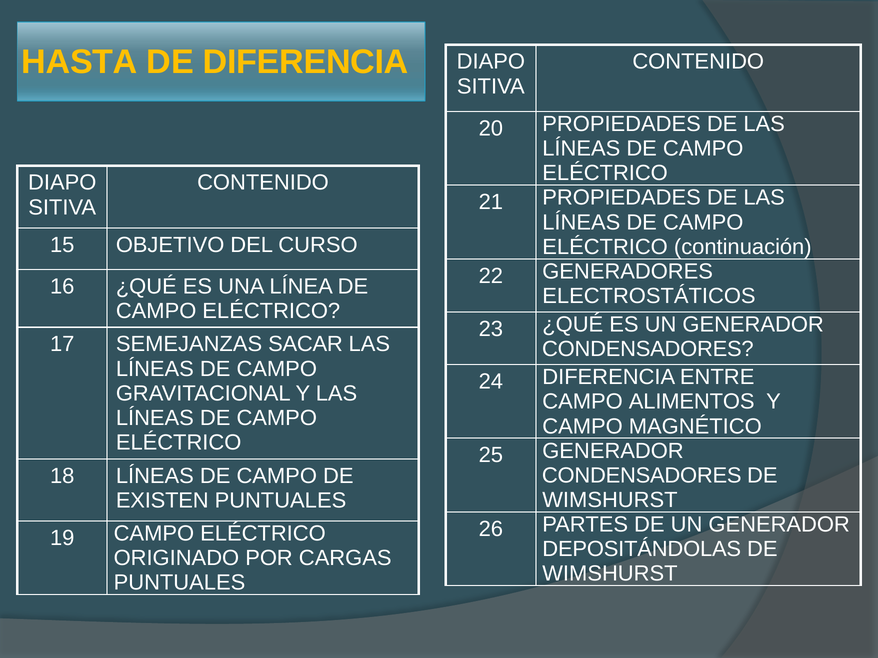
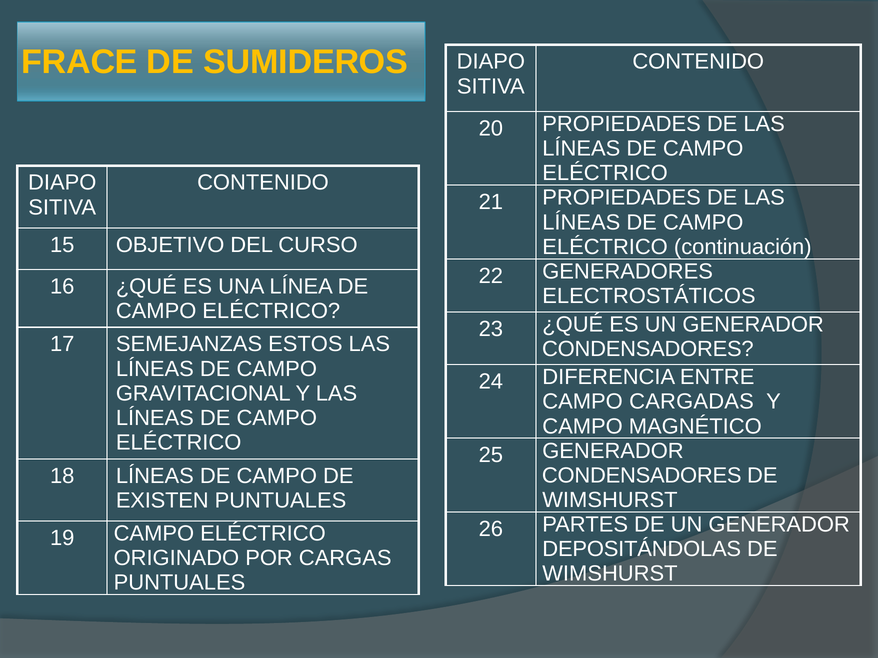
HASTA: HASTA -> FRACE (80, 62)
DE DIFERENCIA: DIFERENCIA -> SUMIDEROS (306, 62)
SACAR: SACAR -> ESTOS (305, 345)
ALIMENTOS: ALIMENTOS -> CARGADAS (691, 402)
